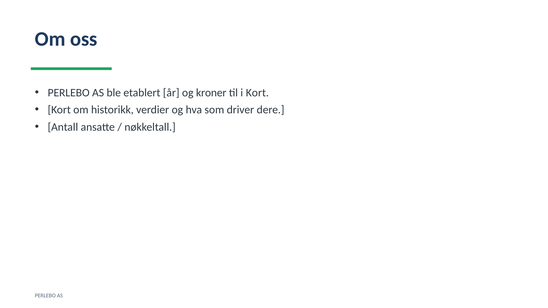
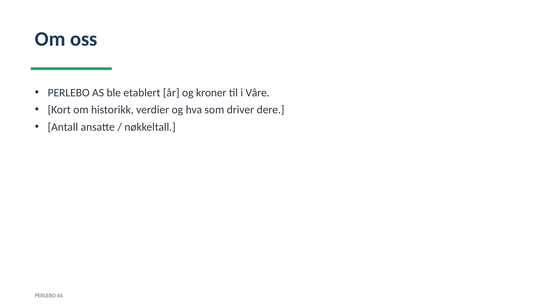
i Kort: Kort -> Våre (258, 93)
